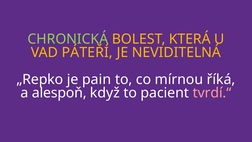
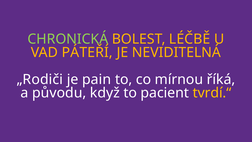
KTERÁ: KTERÁ -> LÉČBĚ (190, 39)
„Repko: „Repko -> „Rodiči (40, 79)
alespoň: alespoň -> původu (59, 93)
tvrdí.“ colour: pink -> yellow (212, 93)
